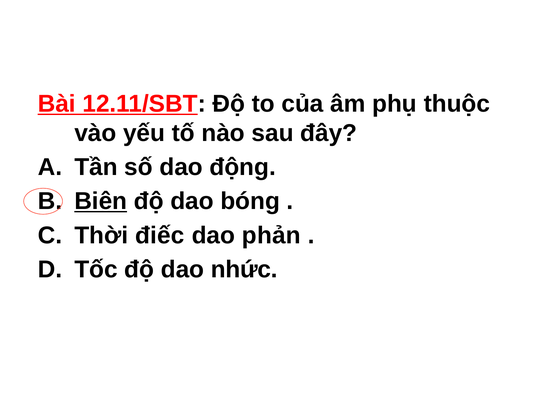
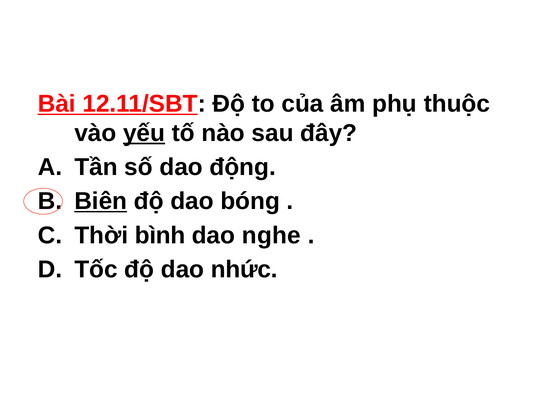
yếu underline: none -> present (144, 133)
điếc: điếc -> bình (160, 235)
phản: phản -> nghe (271, 235)
